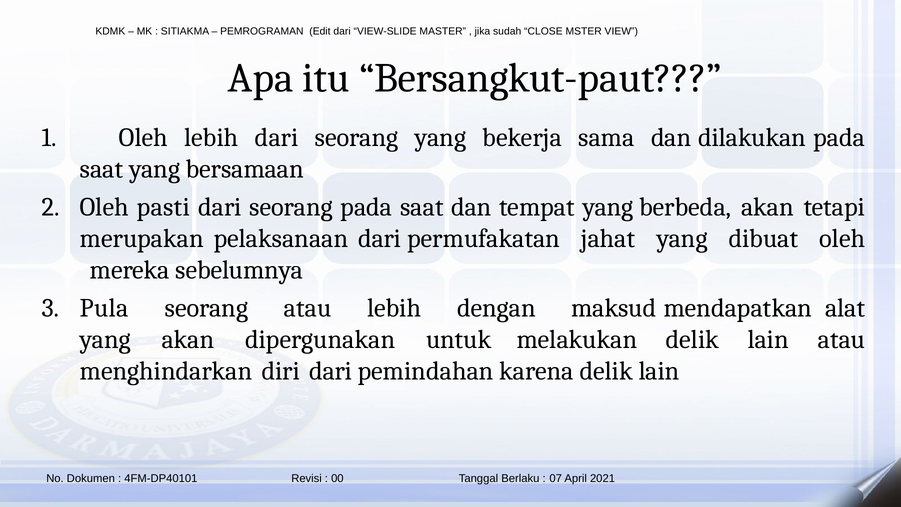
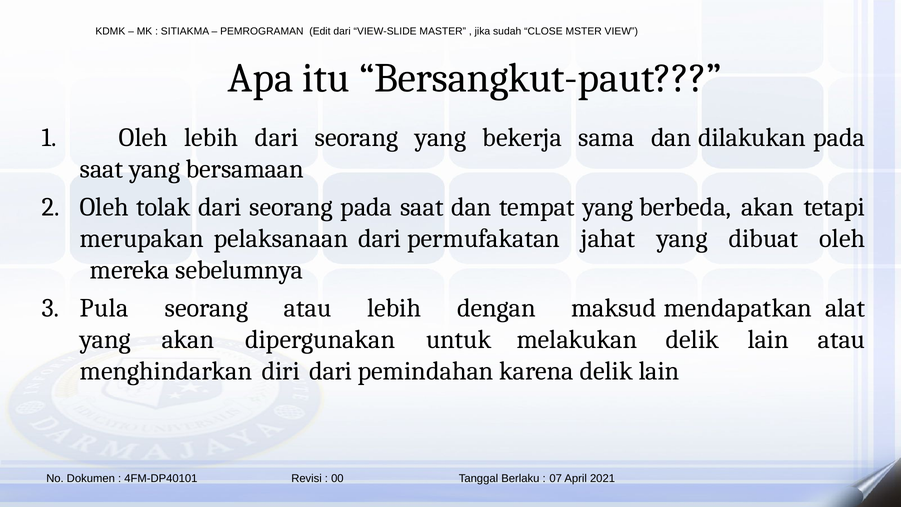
pasti: pasti -> tolak (163, 207)
